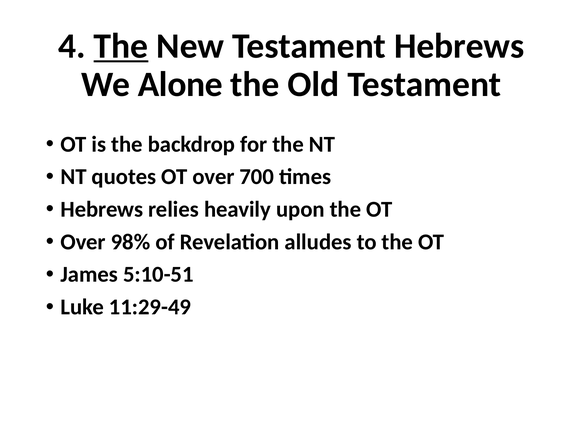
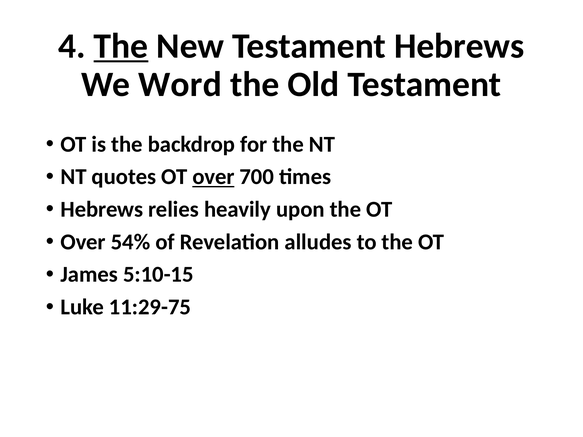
Alone: Alone -> Word (180, 85)
over underline: none -> present (213, 177)
98%: 98% -> 54% (131, 242)
5:10-51: 5:10-51 -> 5:10-15 (158, 275)
11:29-49: 11:29-49 -> 11:29-75 (150, 307)
